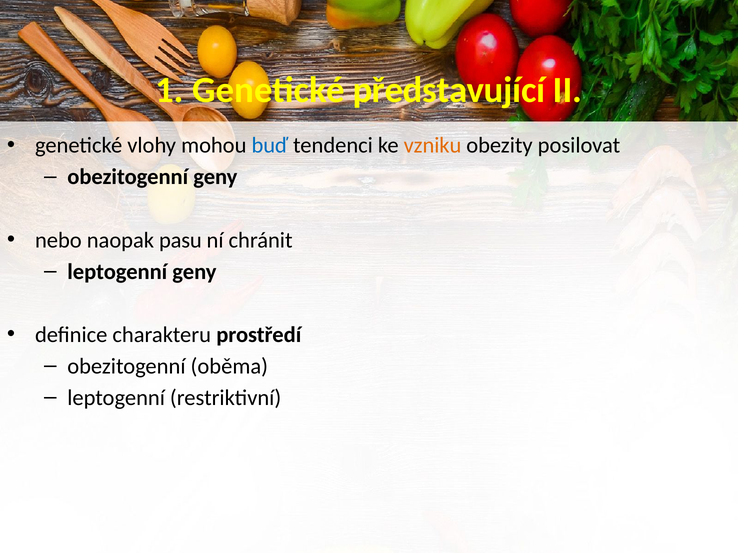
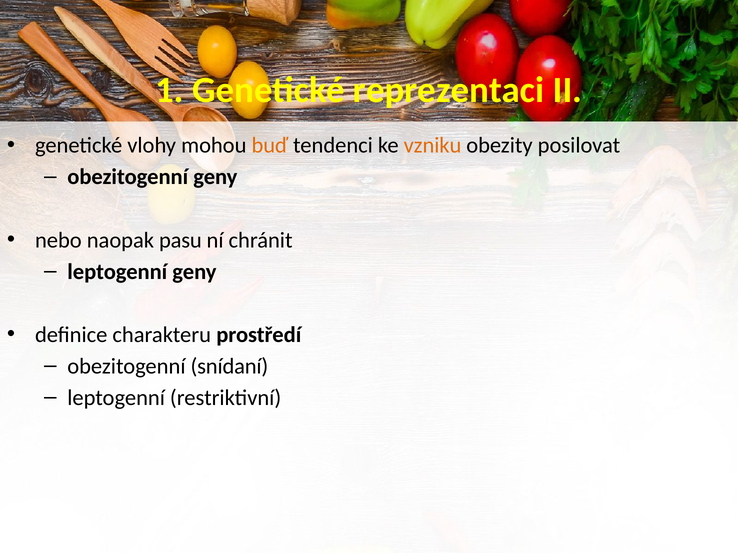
představující: představující -> reprezentaci (449, 90)
buď colour: blue -> orange (270, 146)
oběma: oběma -> snídaní (229, 367)
